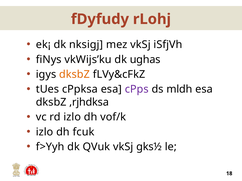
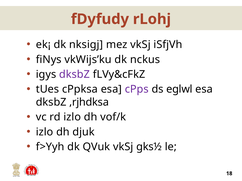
ughas: ughas -> nckus (145, 60)
dksbZ colour: orange -> purple (74, 75)
mldh: mldh -> eglwl (179, 90)
fcuk: fcuk -> djuk (84, 132)
